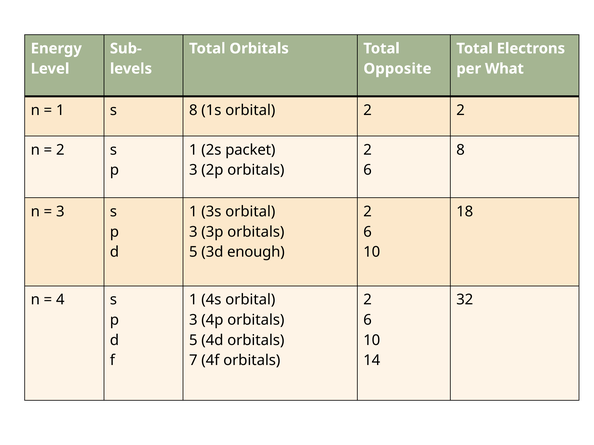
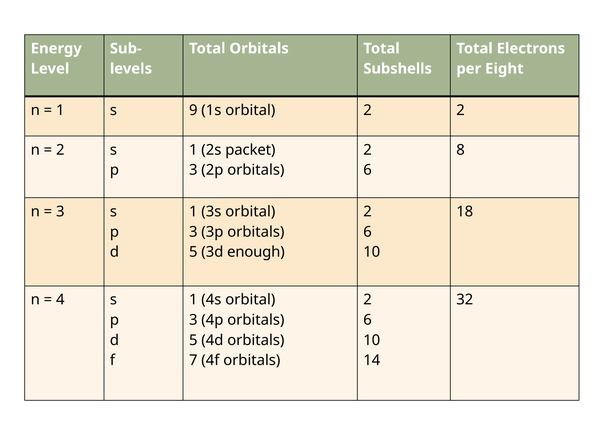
Opposite: Opposite -> Subshells (398, 69)
What: What -> Eight (504, 69)
s 8: 8 -> 9 (193, 110)
